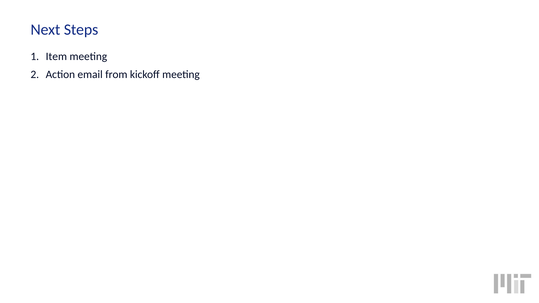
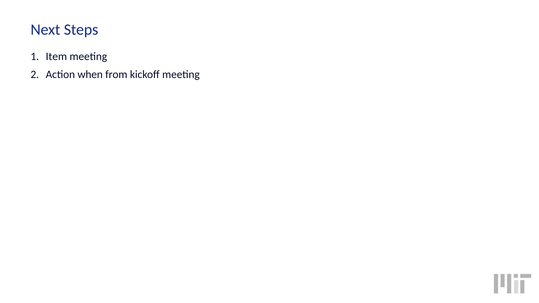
email: email -> when (90, 75)
